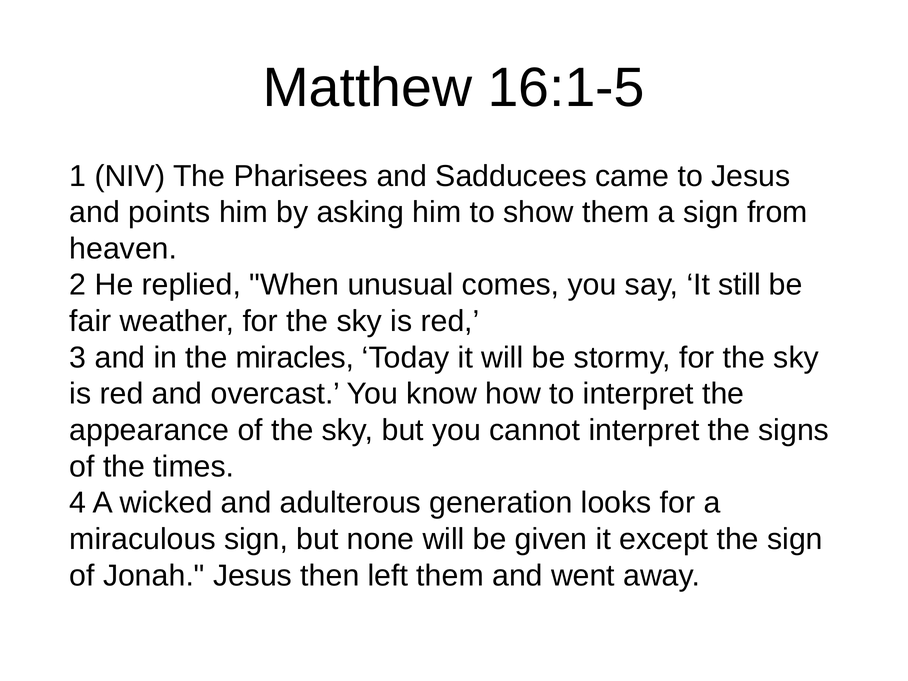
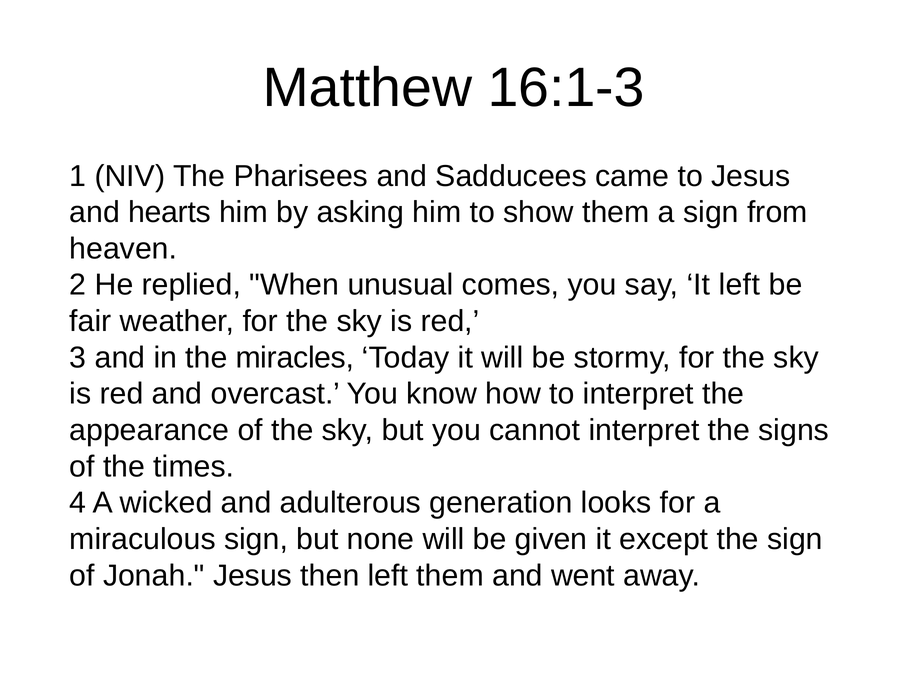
16:1-5: 16:1-5 -> 16:1-3 (566, 88)
points: points -> hearts (170, 212)
It still: still -> left (739, 285)
